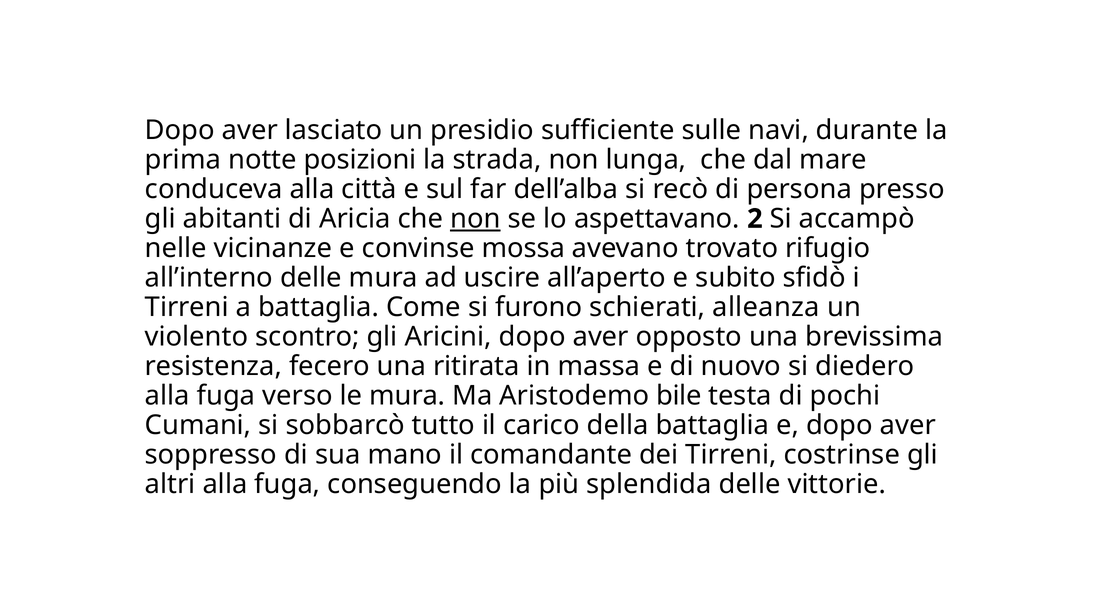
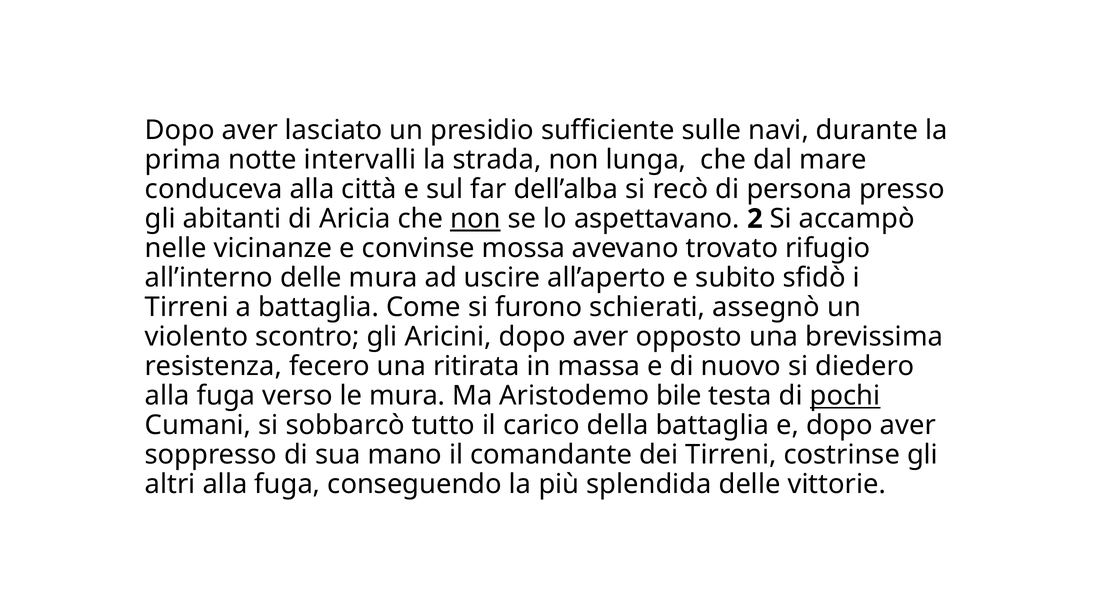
posizioni: posizioni -> intervalli (360, 160)
alleanza: alleanza -> assegnò (766, 308)
pochi underline: none -> present (845, 396)
